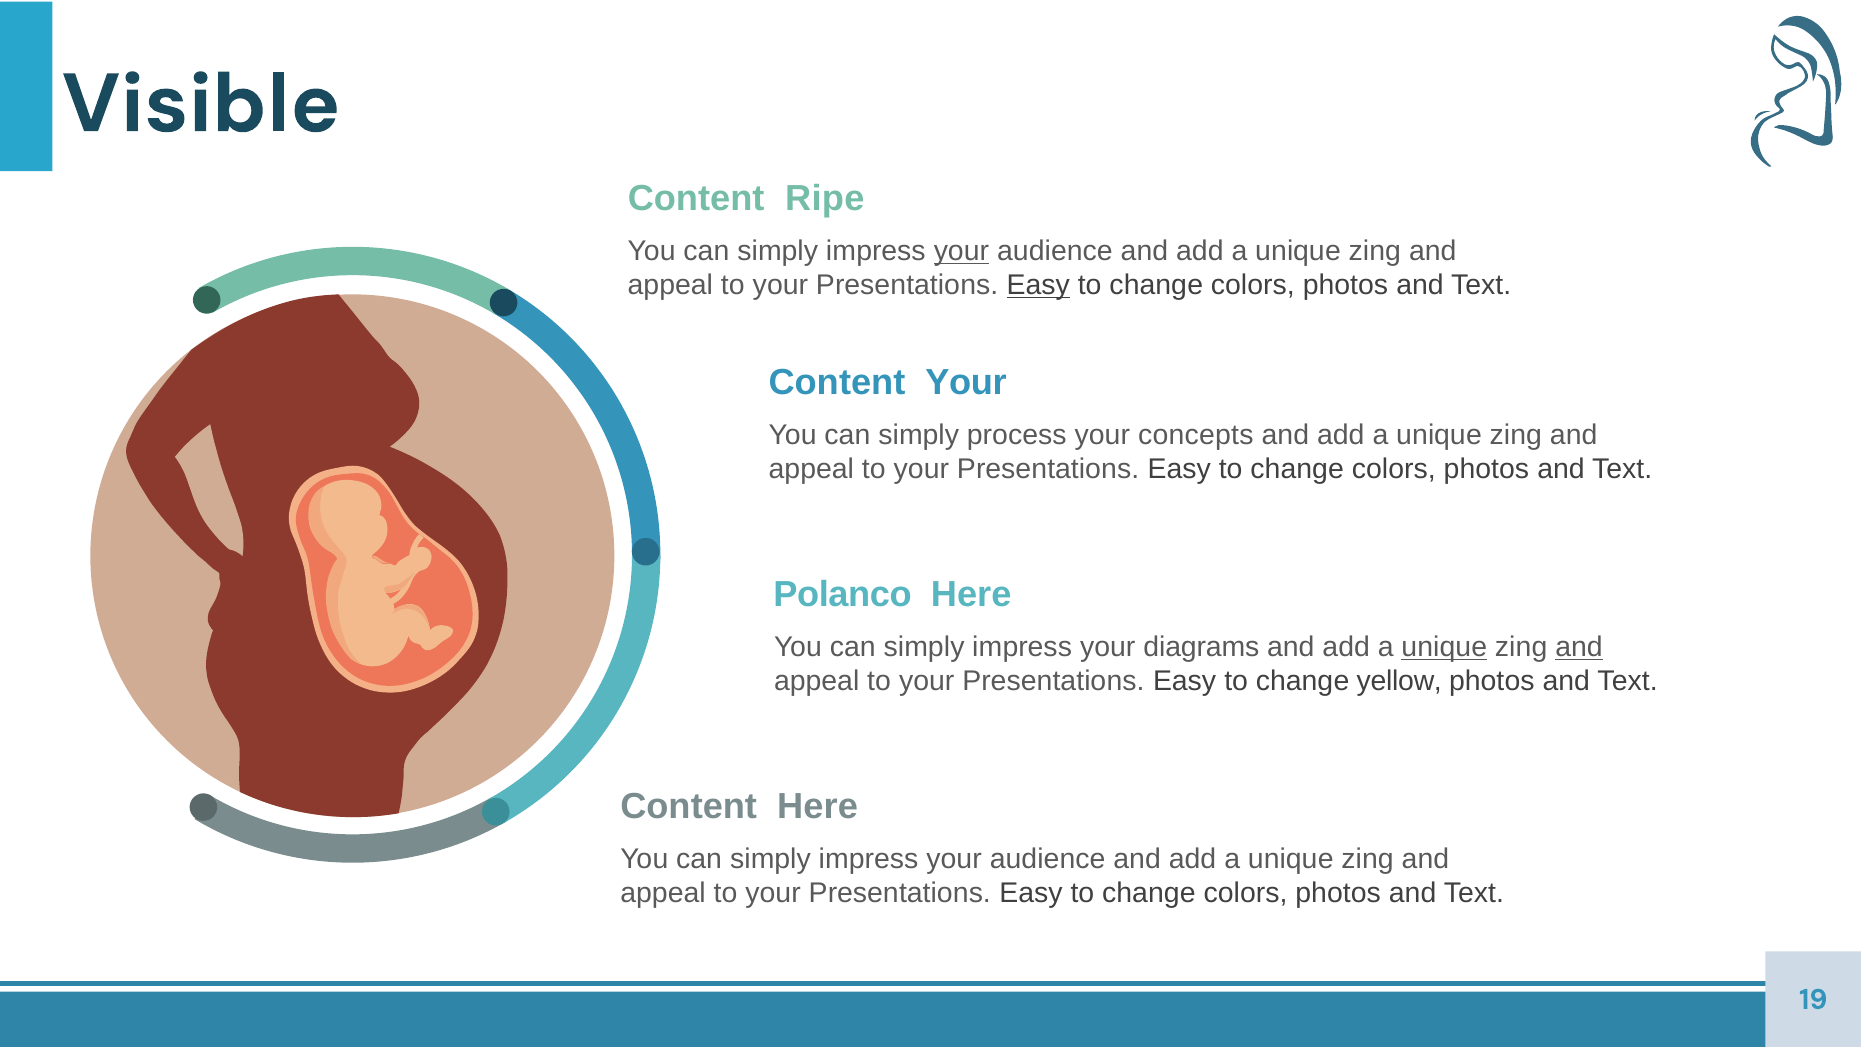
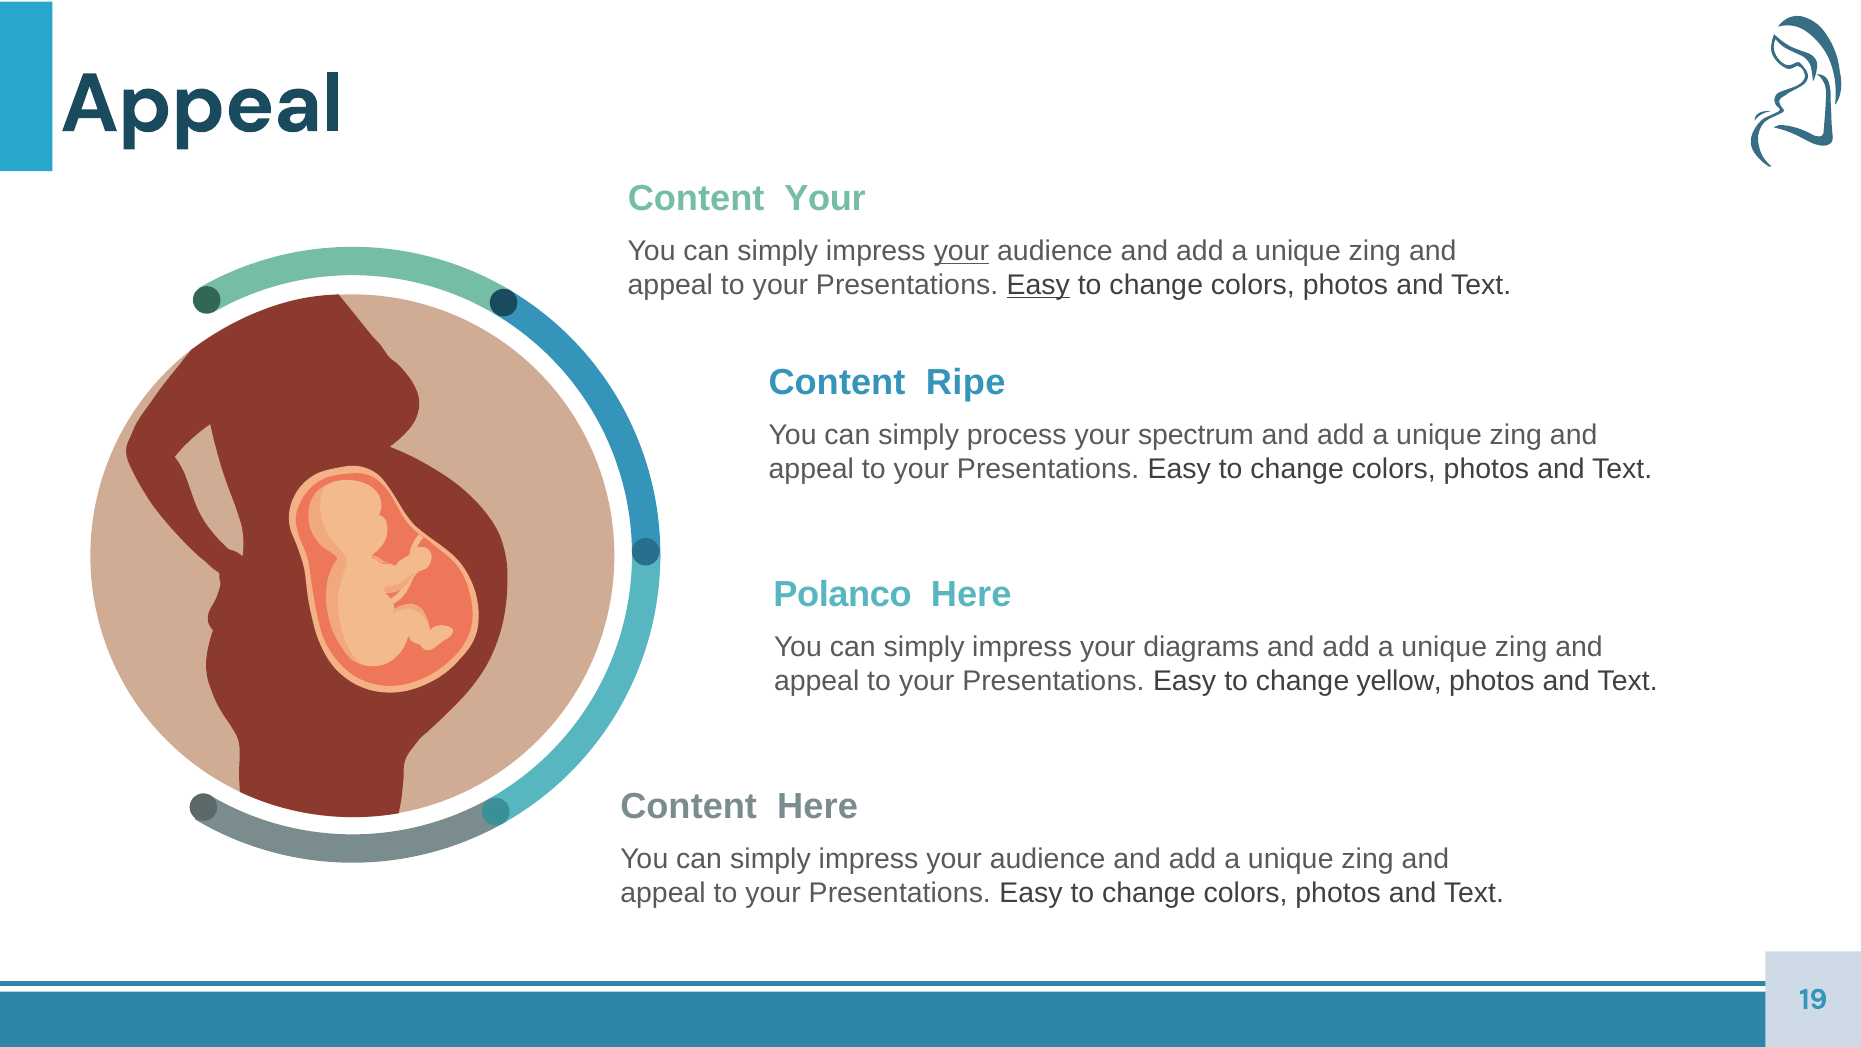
Visible: Visible -> Appeal (202, 104)
Content Ripe: Ripe -> Your (825, 198)
Content Your: Your -> Ripe (966, 382)
concepts: concepts -> spectrum (1196, 435)
unique underline: present -> none (1444, 647)
and underline: present -> none (1579, 647)
